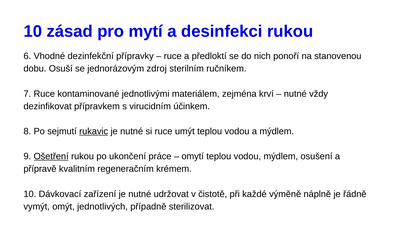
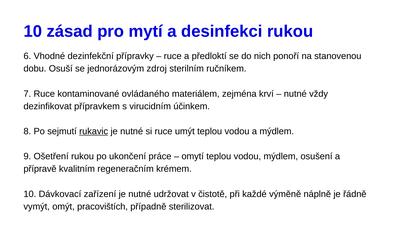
jednotlivými: jednotlivými -> ovládaného (146, 93)
Ošetření underline: present -> none (51, 156)
jednotlivých: jednotlivých -> pracovištích (103, 206)
